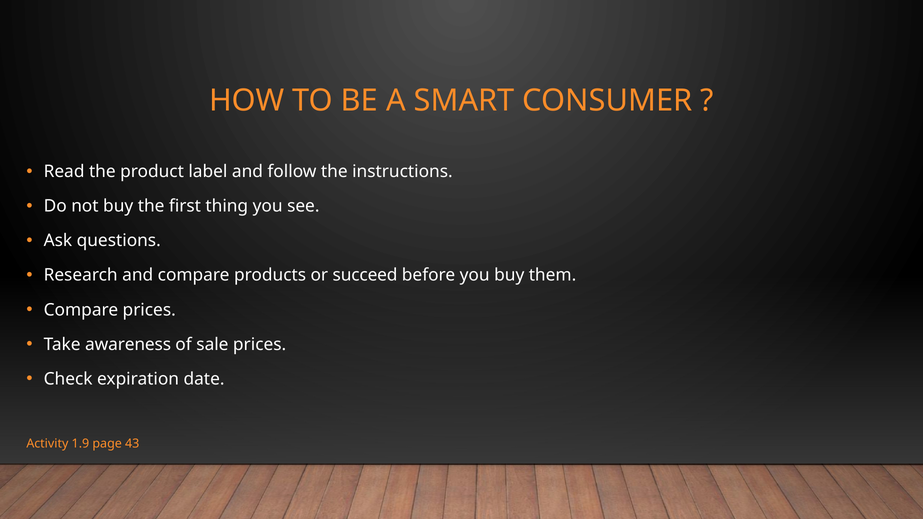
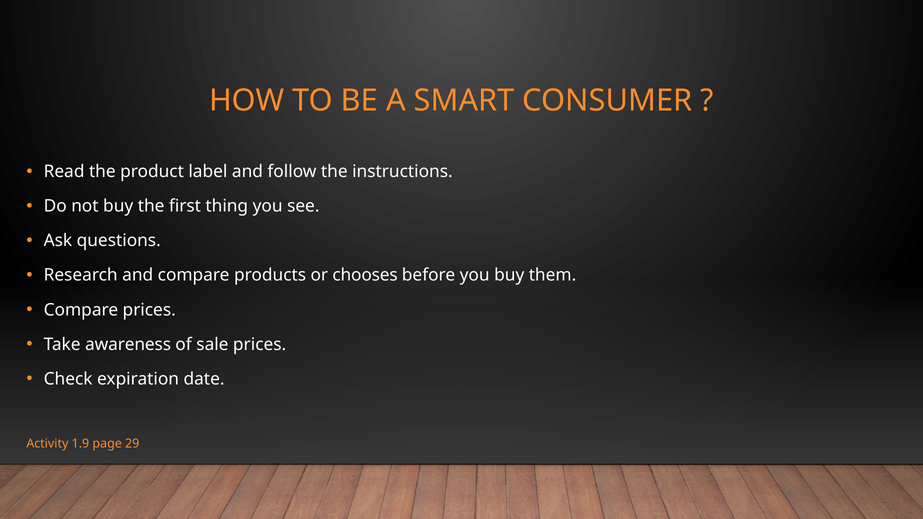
succeed: succeed -> chooses (365, 275)
43: 43 -> 29 (132, 444)
